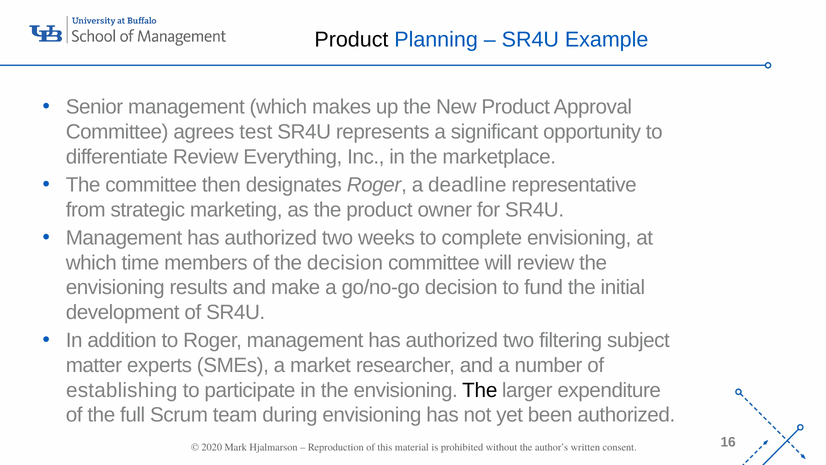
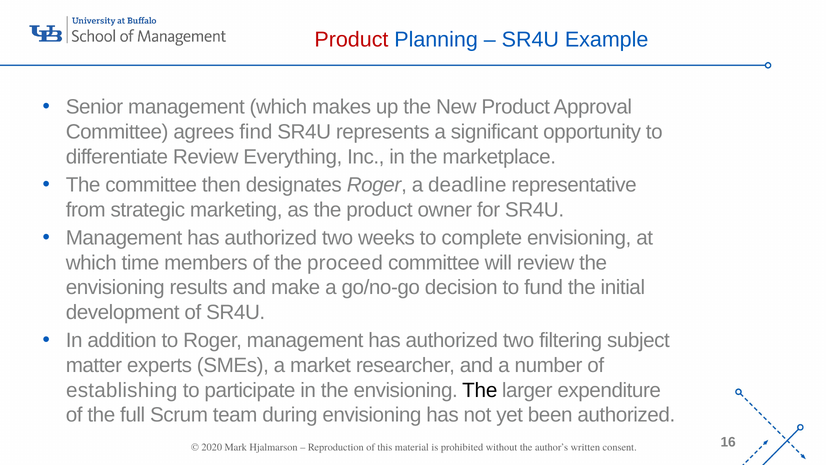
Product colour: black -> red (351, 40)
test: test -> find (256, 132)
the decision: decision -> proceed (345, 263)
